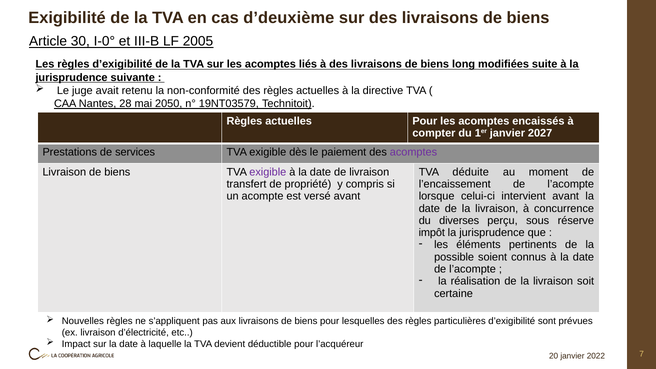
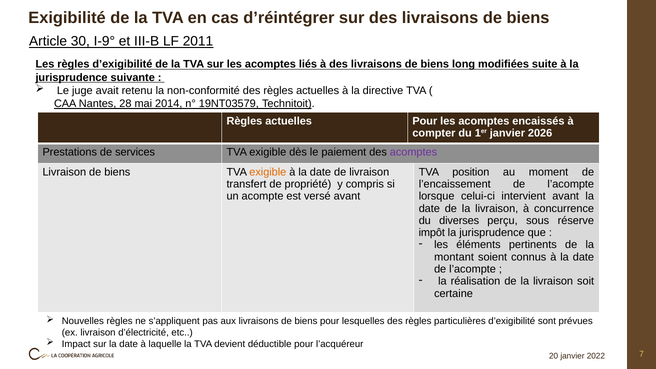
d’deuxième: d’deuxième -> d’réintégrer (289, 18)
I-0°: I-0° -> I-9° (104, 41)
2005: 2005 -> 2011 (198, 41)
2050: 2050 -> 2014 (169, 104)
2027: 2027 -> 2026 (540, 133)
exigible colour: purple -> orange (268, 172)
déduite: déduite -> position (471, 172)
possible: possible -> montant (454, 257)
